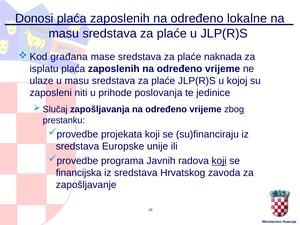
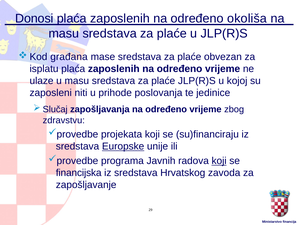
lokalne: lokalne -> okoliša (247, 18)
naknada: naknada -> obvezan (223, 57)
prestanku: prestanku -> zdravstvu (64, 120)
Europske underline: none -> present (123, 146)
